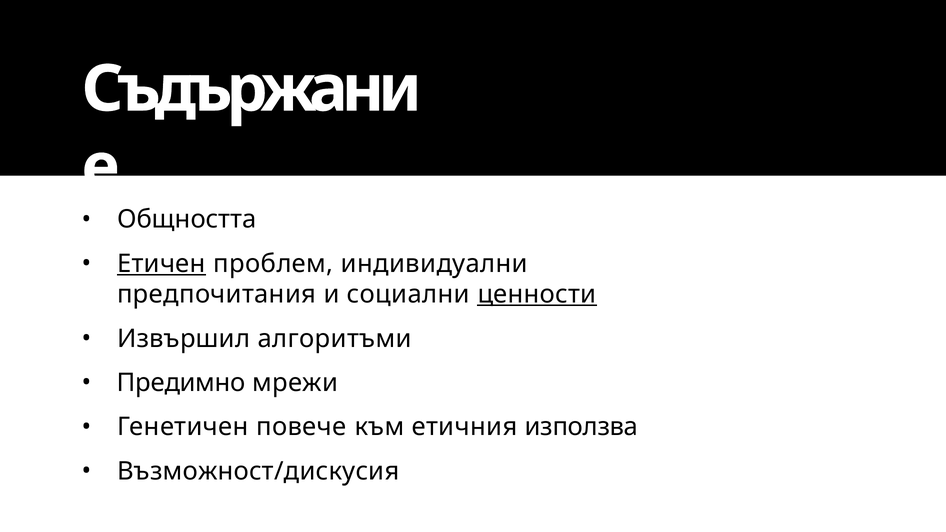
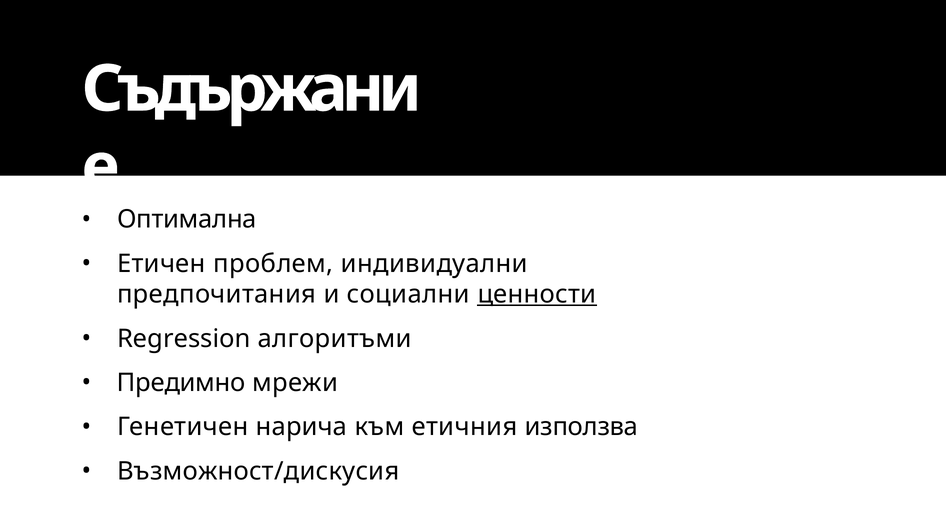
Общността: Общността -> Оптимална (187, 219)
Етичен underline: present -> none (161, 264)
Извършил: Извършил -> Regression (184, 339)
повече: повече -> нарича (301, 427)
